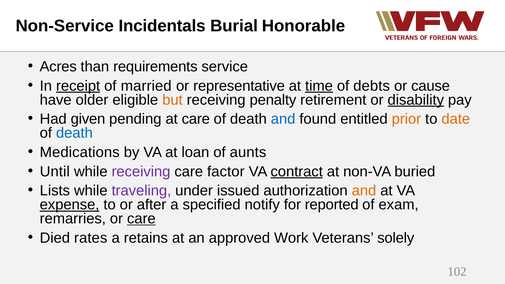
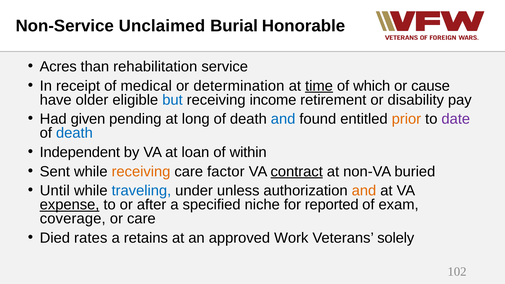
Incidentals: Incidentals -> Unclaimed (162, 26)
requirements: requirements -> rehabilitation (155, 67)
receipt underline: present -> none (78, 86)
married: married -> medical (146, 86)
representative: representative -> determination (239, 86)
debts: debts -> which (372, 86)
but colour: orange -> blue (172, 100)
penalty: penalty -> income (273, 100)
disability underline: present -> none (416, 100)
at care: care -> long (196, 119)
date colour: orange -> purple (456, 119)
Medications: Medications -> Independent (80, 152)
aunts: aunts -> within (248, 152)
Until: Until -> Sent (55, 172)
receiving colour: purple -> orange (141, 172)
Lists: Lists -> Until (55, 191)
traveling colour: purple -> blue (141, 191)
issued: issued -> unless (238, 191)
notify: notify -> niche (262, 205)
remarries: remarries -> coverage (73, 219)
care underline: present -> none (141, 219)
